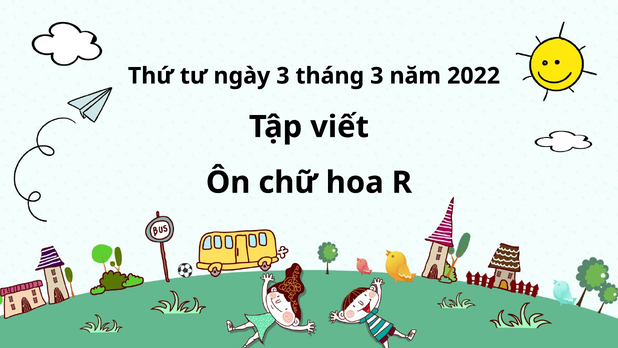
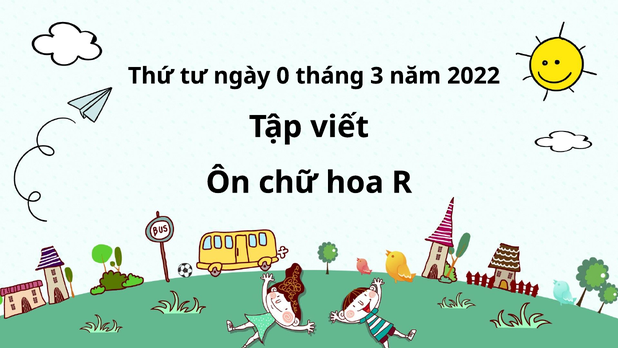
ngày 3: 3 -> 0 (283, 76)
